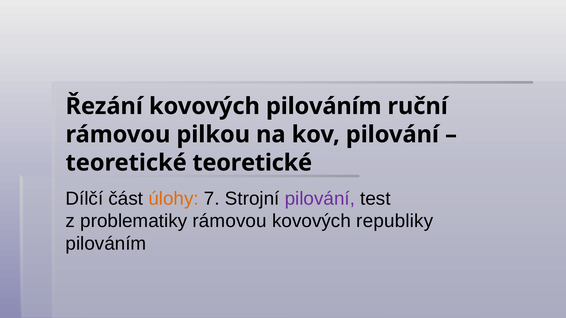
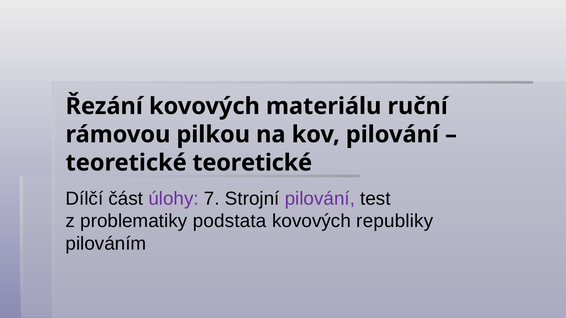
kovových pilováním: pilováním -> materiálu (324, 106)
úlohy colour: orange -> purple (174, 199)
problematiky rámovou: rámovou -> podstata (230, 221)
